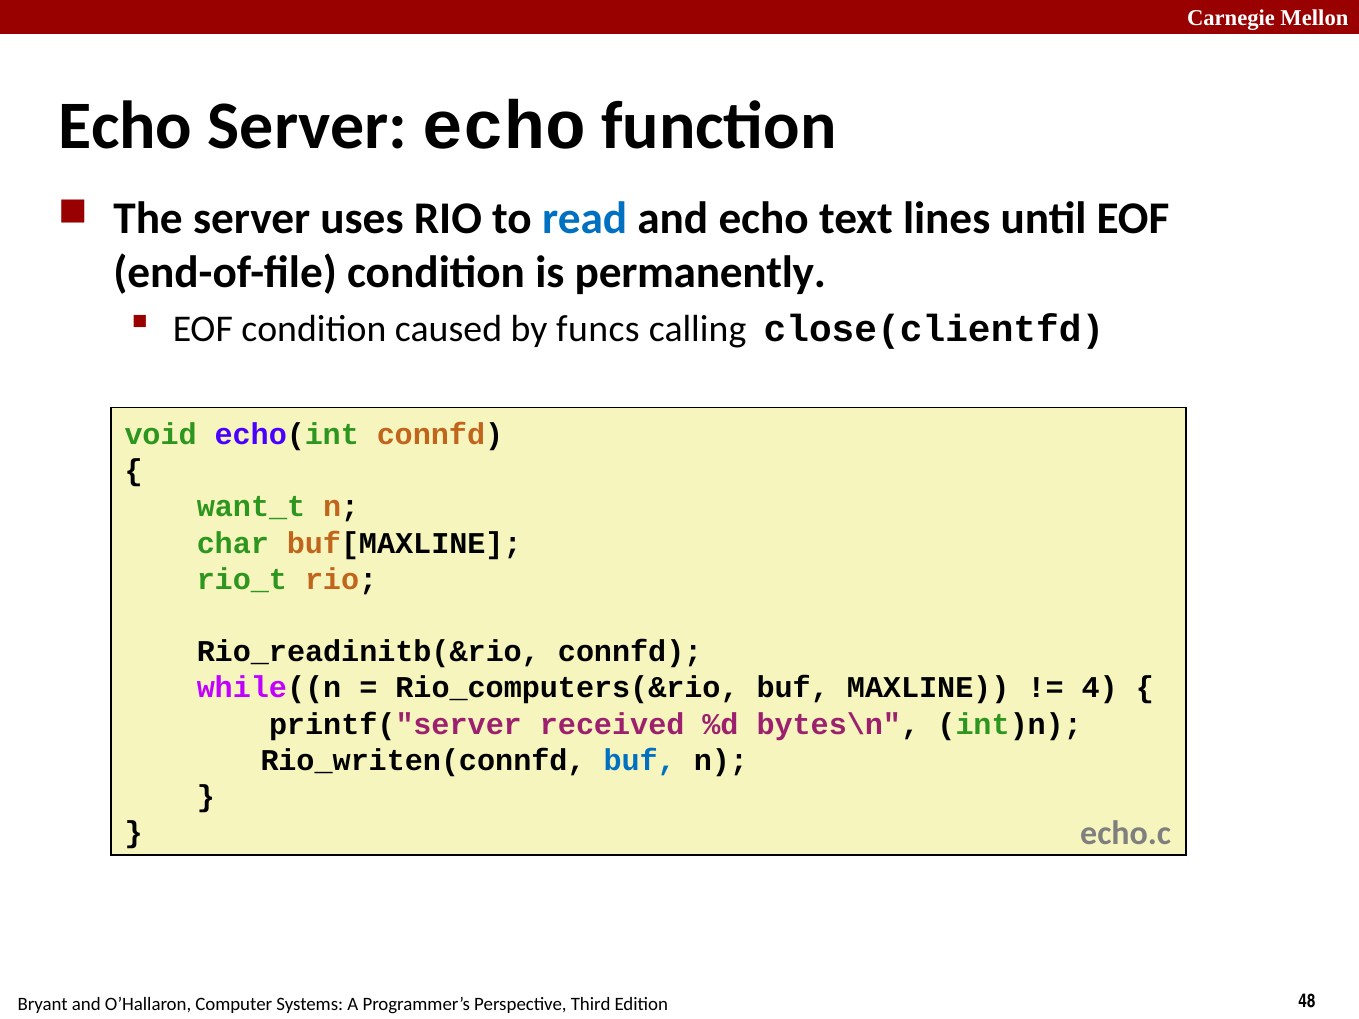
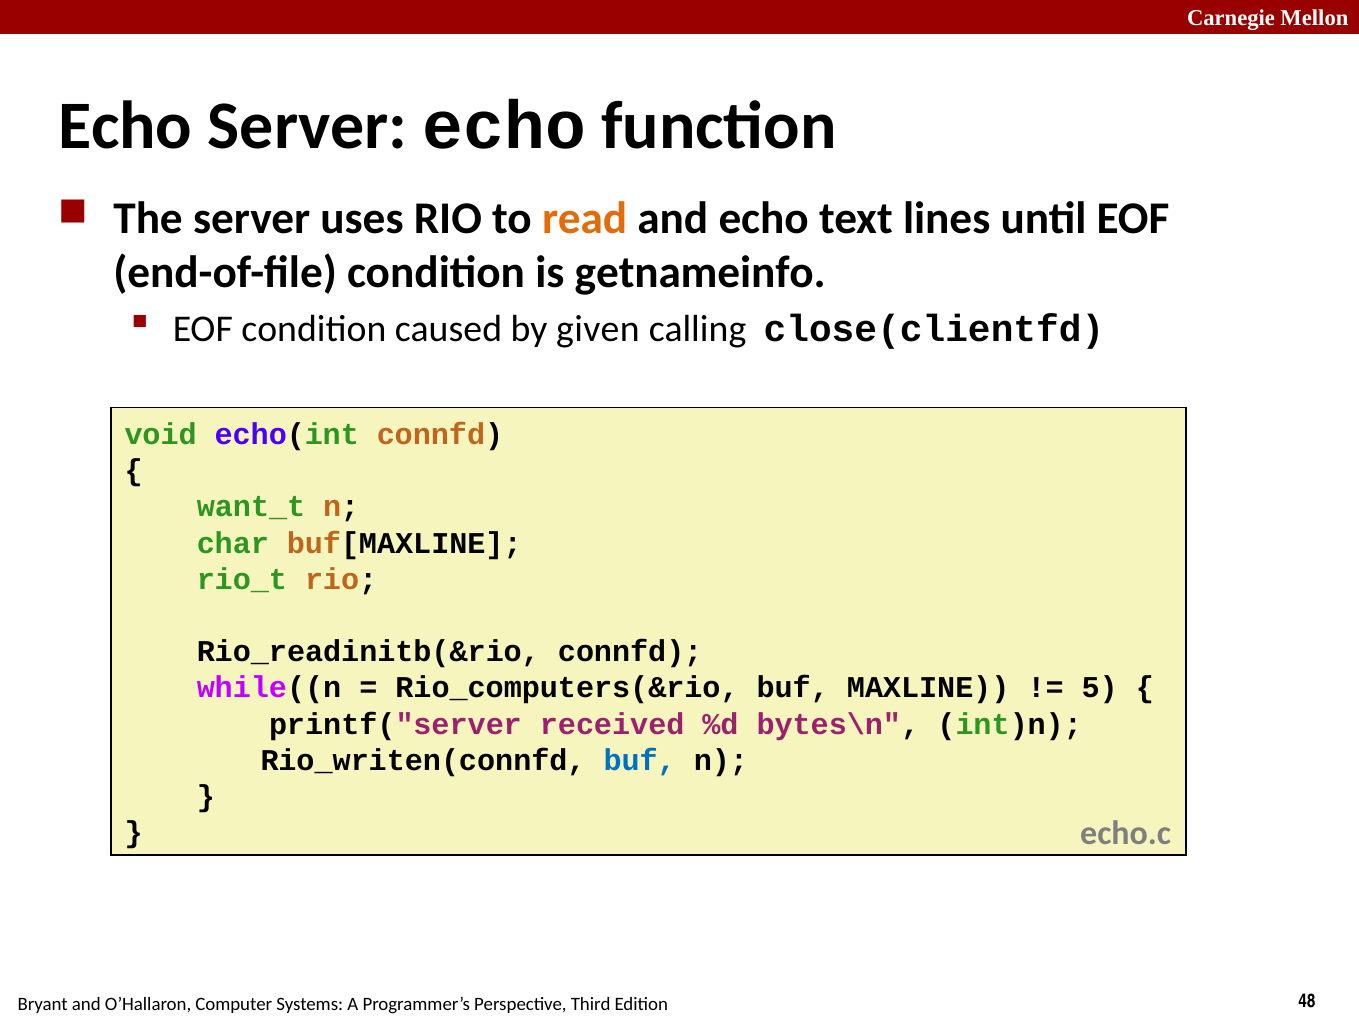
read colour: blue -> orange (585, 218)
permanently: permanently -> getnameinfo (700, 273)
funcs: funcs -> given (598, 330)
4: 4 -> 5 (1100, 688)
